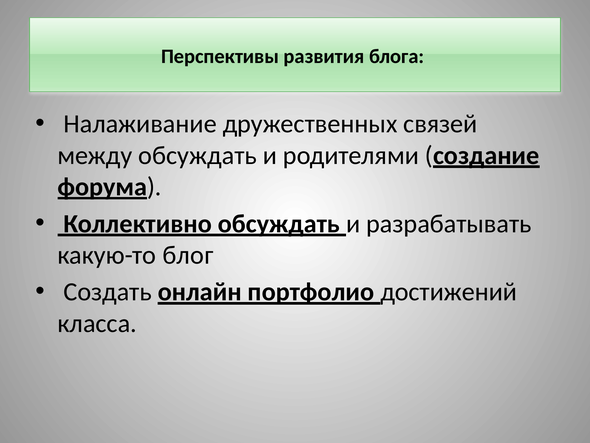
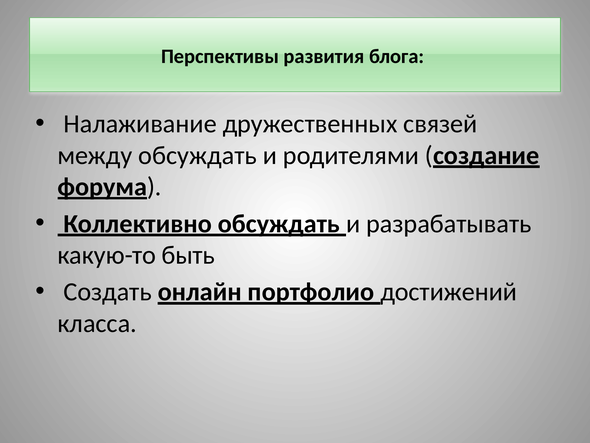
блог: блог -> быть (188, 255)
